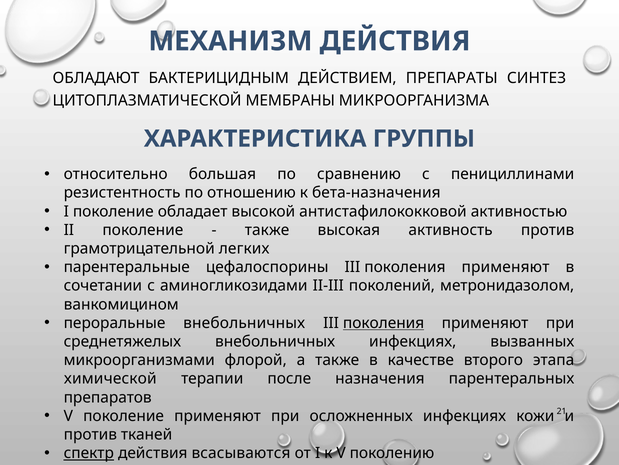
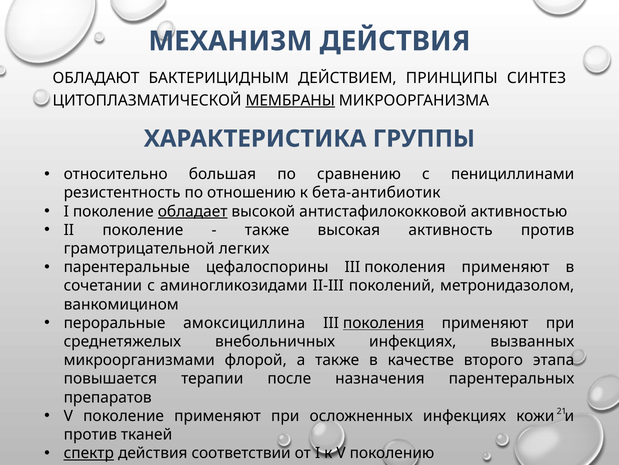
ПРЕПАРАТЫ: ПРЕПАРАТЫ -> ПРИНЦИПЫ (452, 78)
МЕМБРАНЫ underline: none -> present (290, 100)
бета-назначения: бета-назначения -> бета-антибиотик (376, 193)
обладает underline: none -> present (193, 211)
пероральные внебольничных: внебольничных -> амоксициллина (244, 323)
химической: химической -> повышается (110, 378)
всасываются: всасываются -> соответствии (241, 453)
